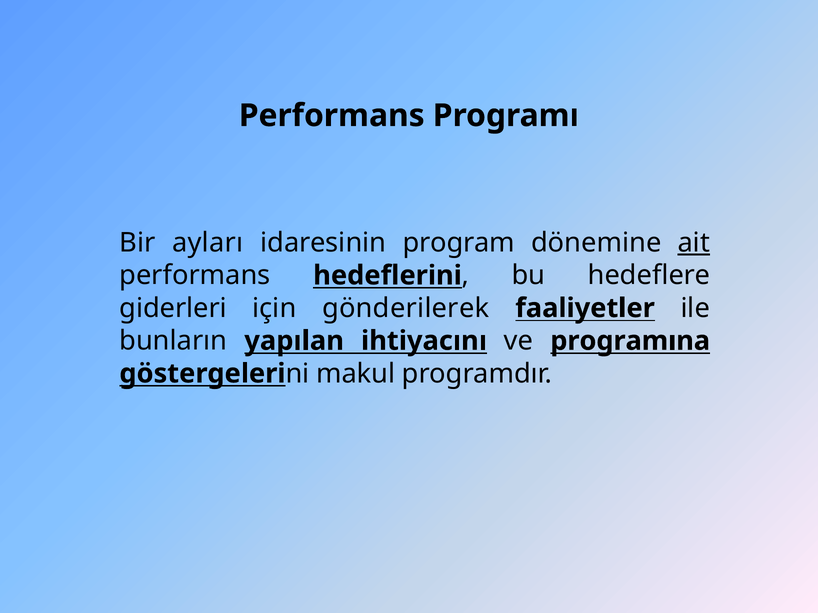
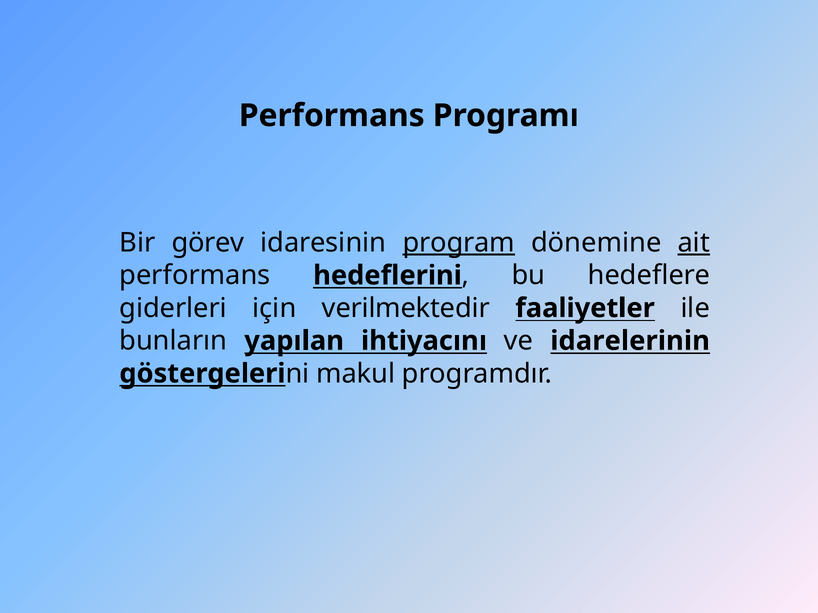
ayları: ayları -> görev (208, 243)
program underline: none -> present (459, 243)
gönderilerek: gönderilerek -> verilmektedir (406, 308)
programına: programına -> idarelerinin (630, 341)
